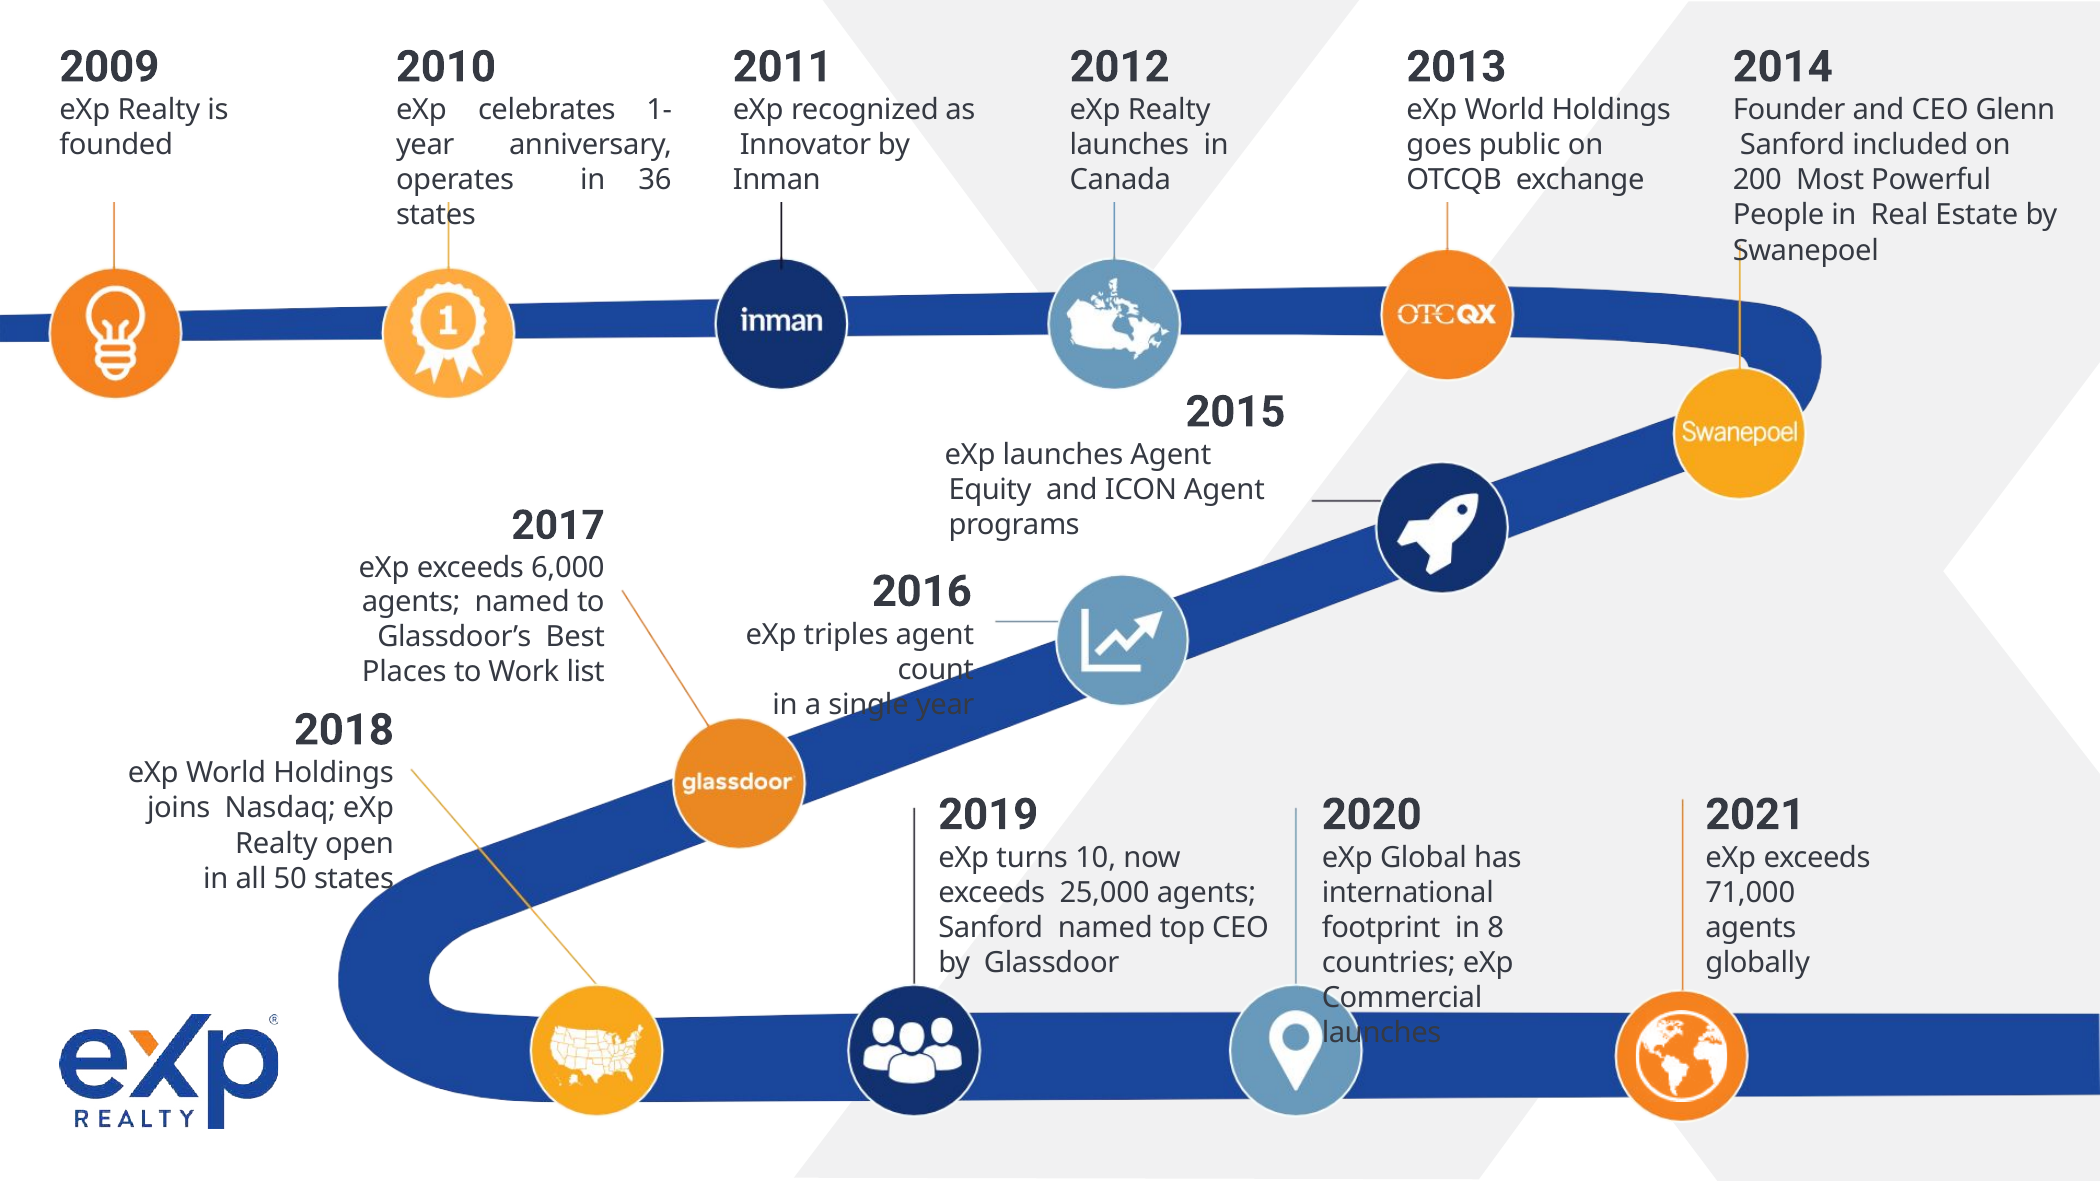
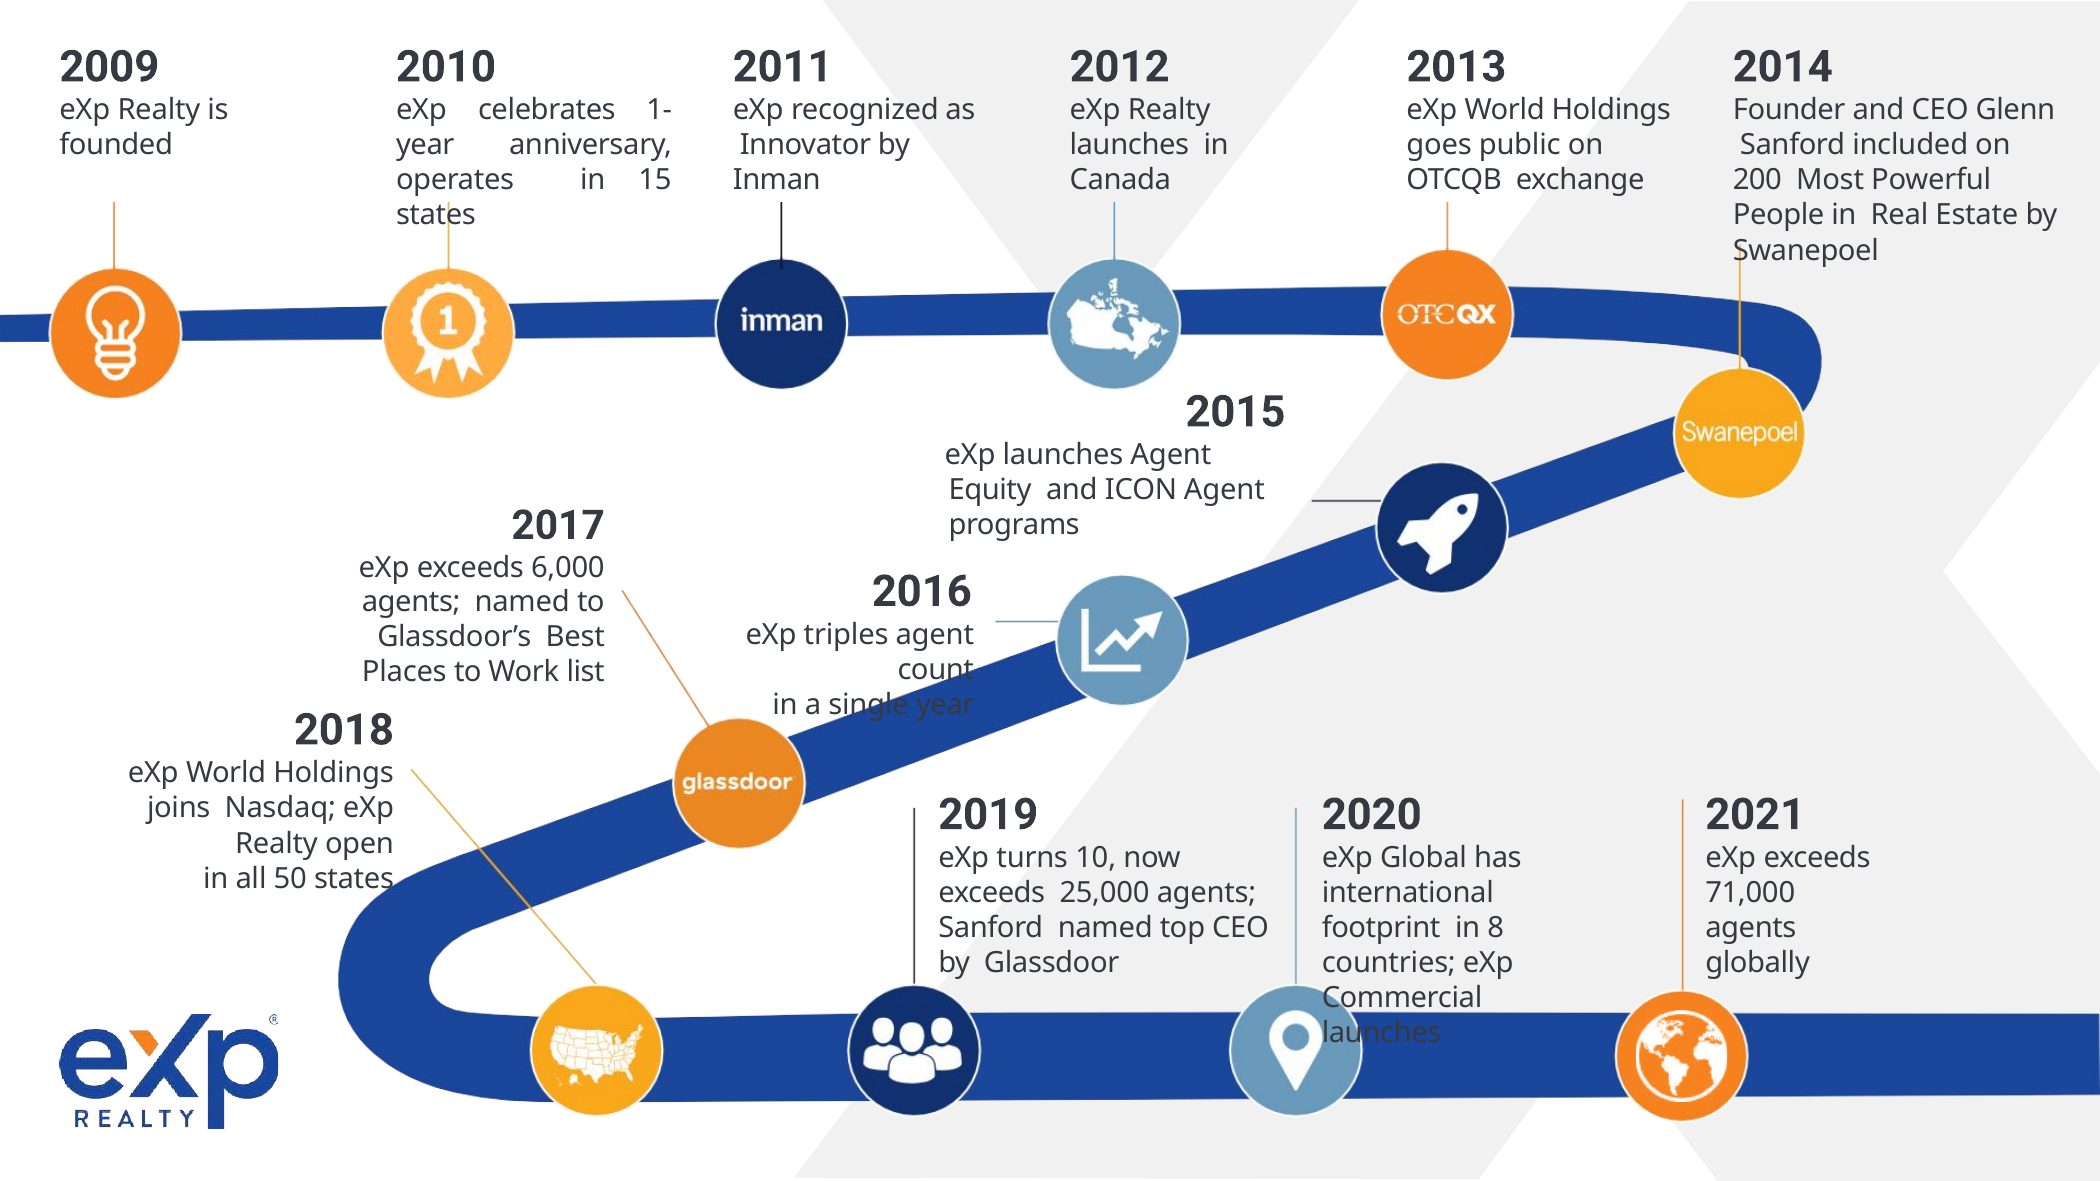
36: 36 -> 15 (655, 180)
